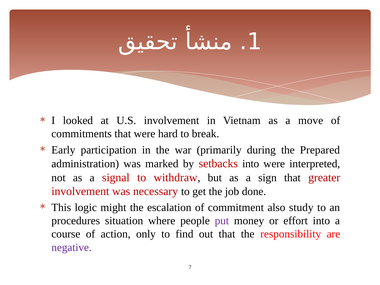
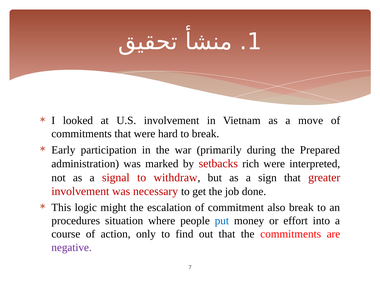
setbacks into: into -> rich (251, 164)
also study: study -> break (301, 207)
put colour: purple -> blue (222, 221)
the responsibility: responsibility -> commitments (291, 234)
